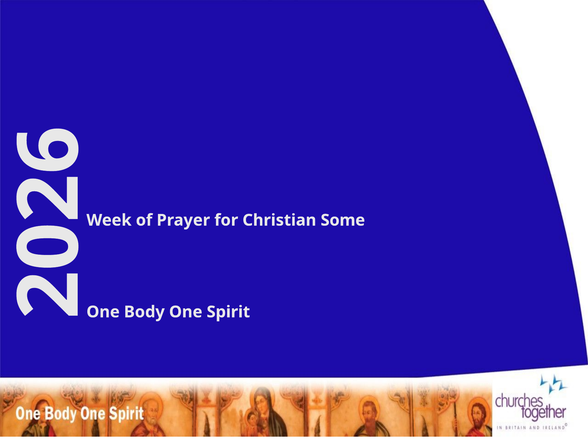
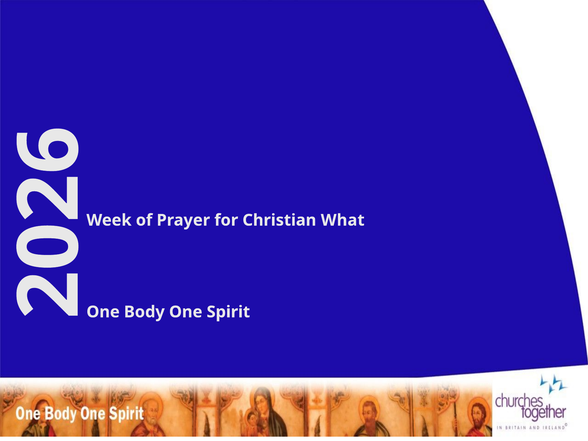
Some: Some -> What (343, 220)
